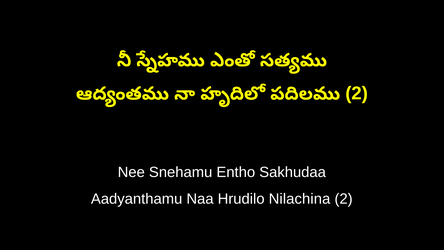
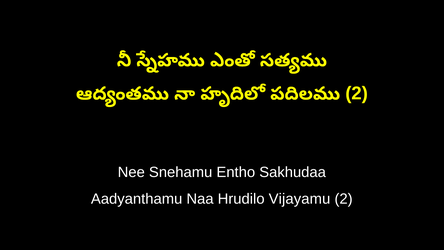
Nilachina: Nilachina -> Vijayamu (300, 199)
